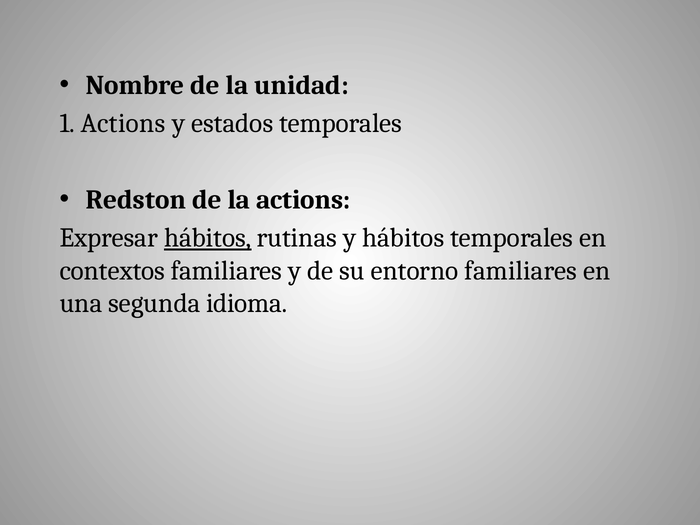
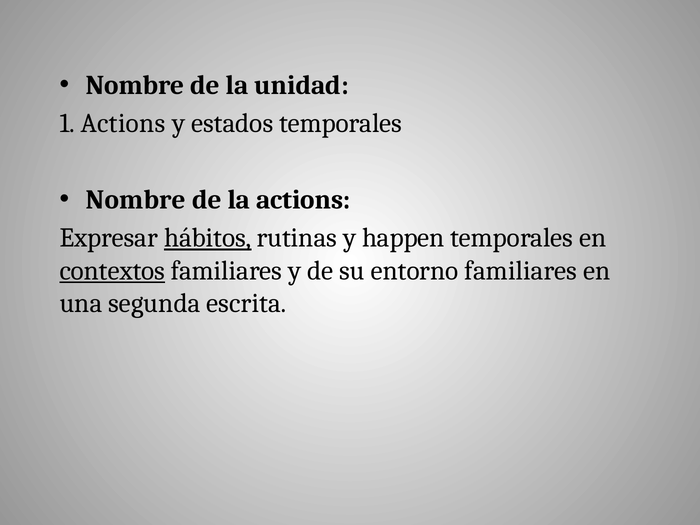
Redston: Redston -> Nombre (136, 200)
y hábitos: hábitos -> happen (403, 238)
contextos underline: none -> present (112, 271)
idioma: idioma -> escrita (246, 303)
